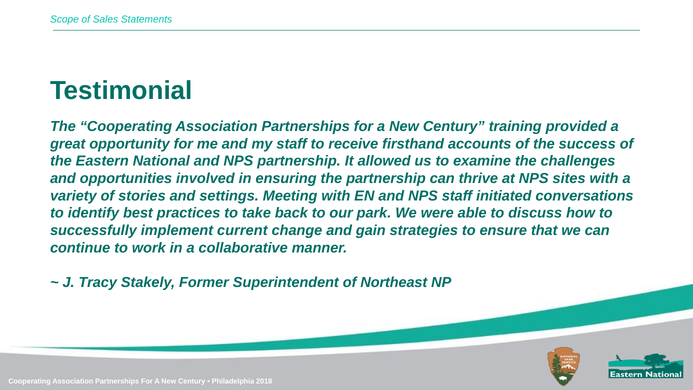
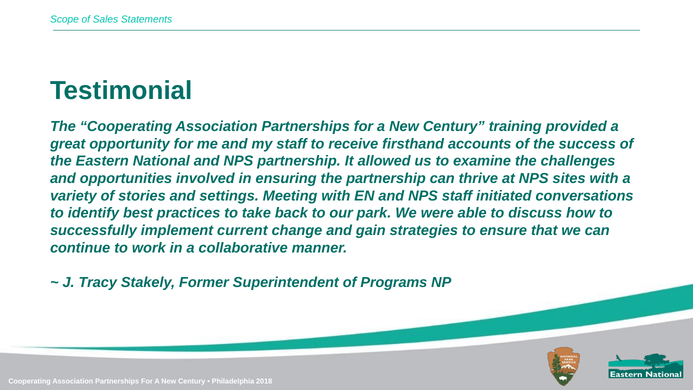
Northeast: Northeast -> Programs (394, 282)
